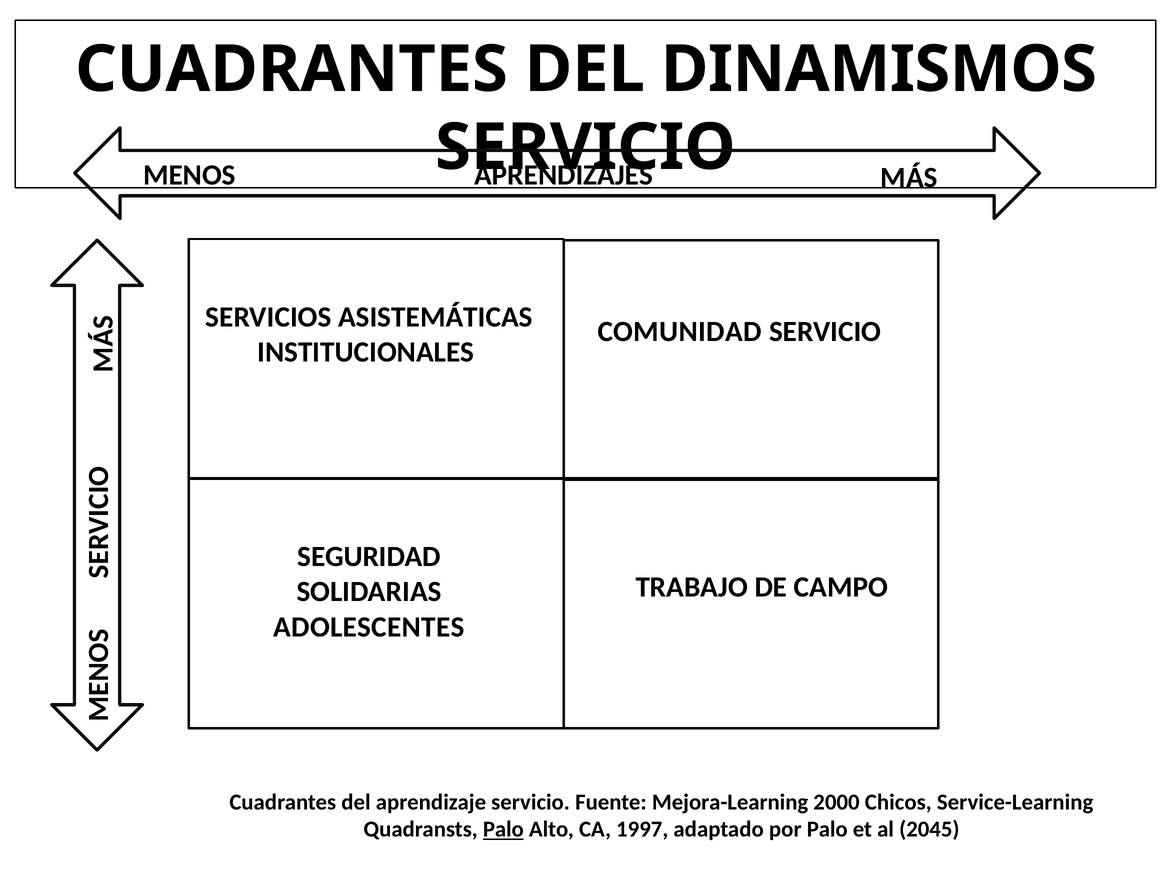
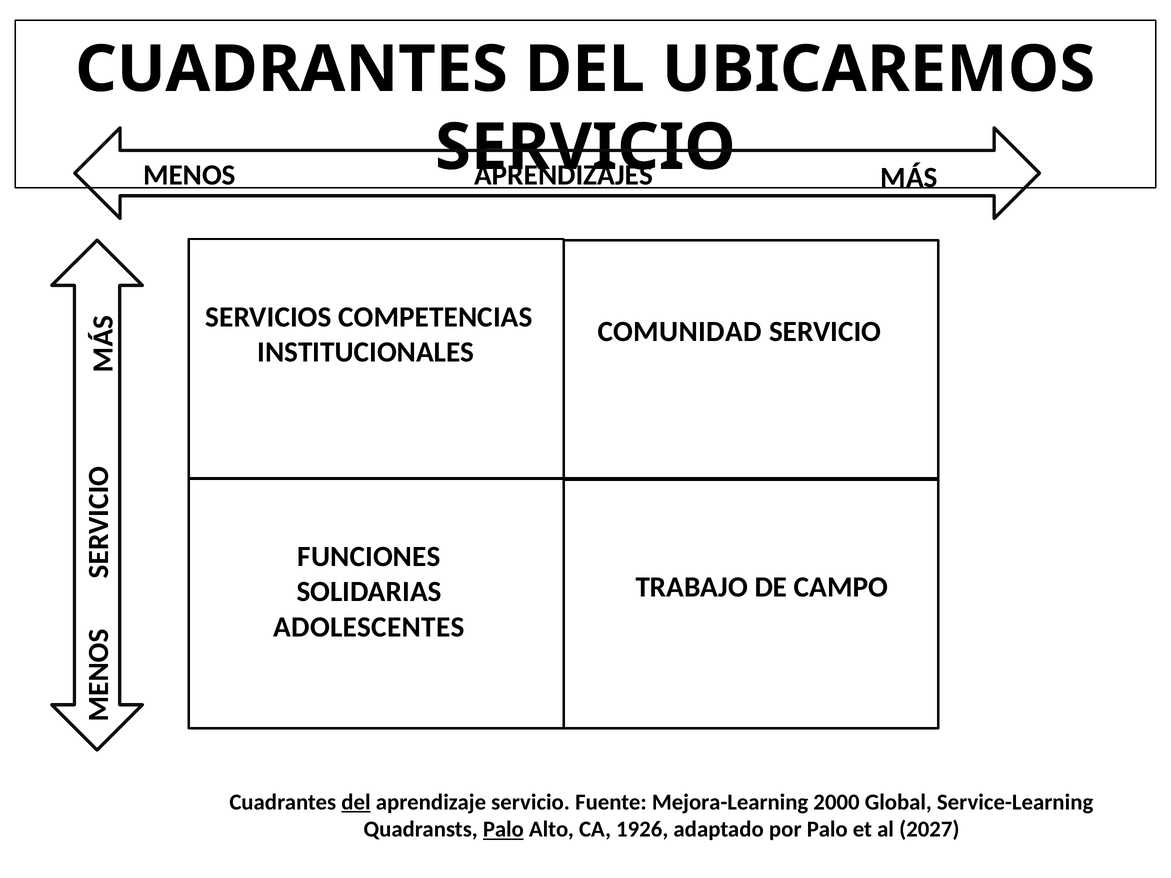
DINAMISMOS: DINAMISMOS -> UBICAREMOS (878, 69)
ASISTEMÁTICAS: ASISTEMÁTICAS -> COMPETENCIAS (435, 317)
SEGURIDAD: SEGURIDAD -> FUNCIONES (369, 557)
del underline: none -> present (356, 802)
Chicos: Chicos -> Global (898, 802)
1997: 1997 -> 1926 (642, 830)
2045: 2045 -> 2027 (929, 830)
